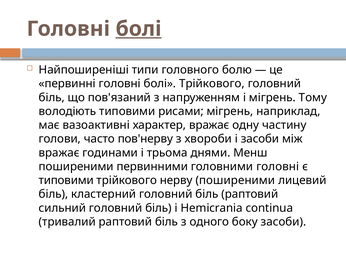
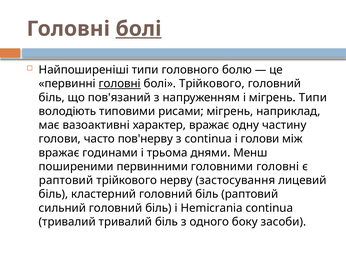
головні underline: none -> present (120, 84)
мігрень Тому: Тому -> Типи (313, 98)
з хвороби: хвороби -> continua (208, 139)
і засоби: засоби -> голови (260, 139)
типовими: типовими -> раптовий (66, 181)
нерву поширеними: поширеними -> застосування (235, 181)
тривалий раптовий: раптовий -> тривалий (125, 222)
